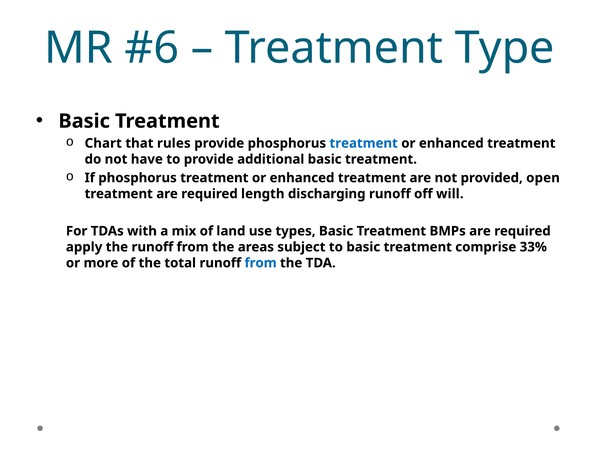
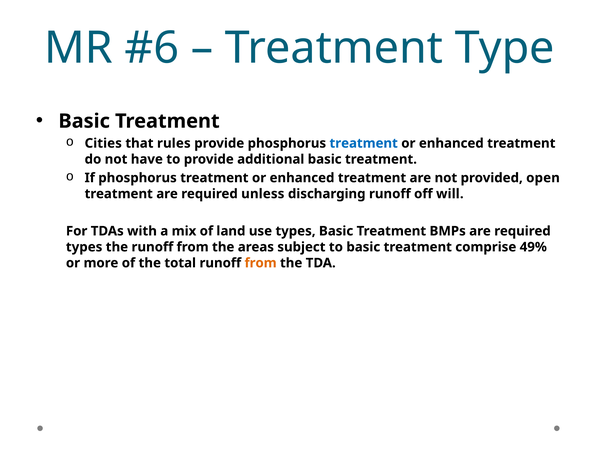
Chart: Chart -> Cities (103, 143)
length: length -> unless (263, 194)
apply: apply -> types (84, 247)
33%: 33% -> 49% (533, 247)
from colour: blue -> orange (261, 263)
